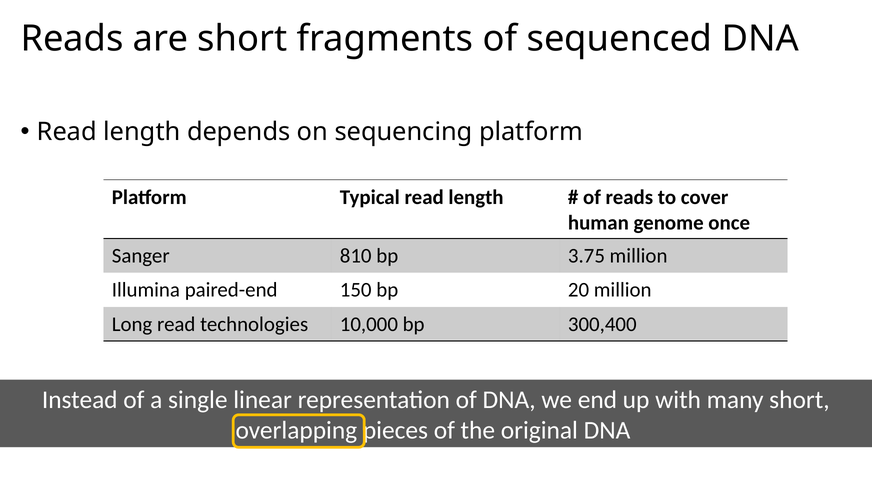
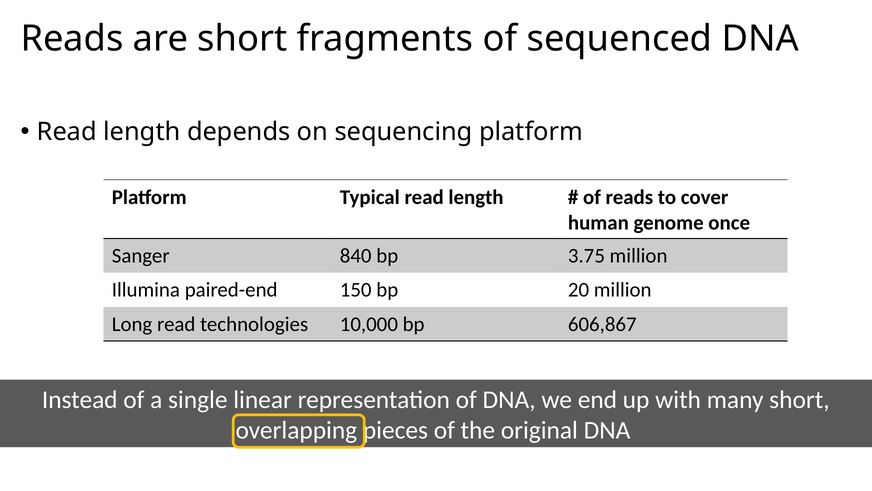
810: 810 -> 840 (356, 255)
300,400: 300,400 -> 606,867 (602, 324)
